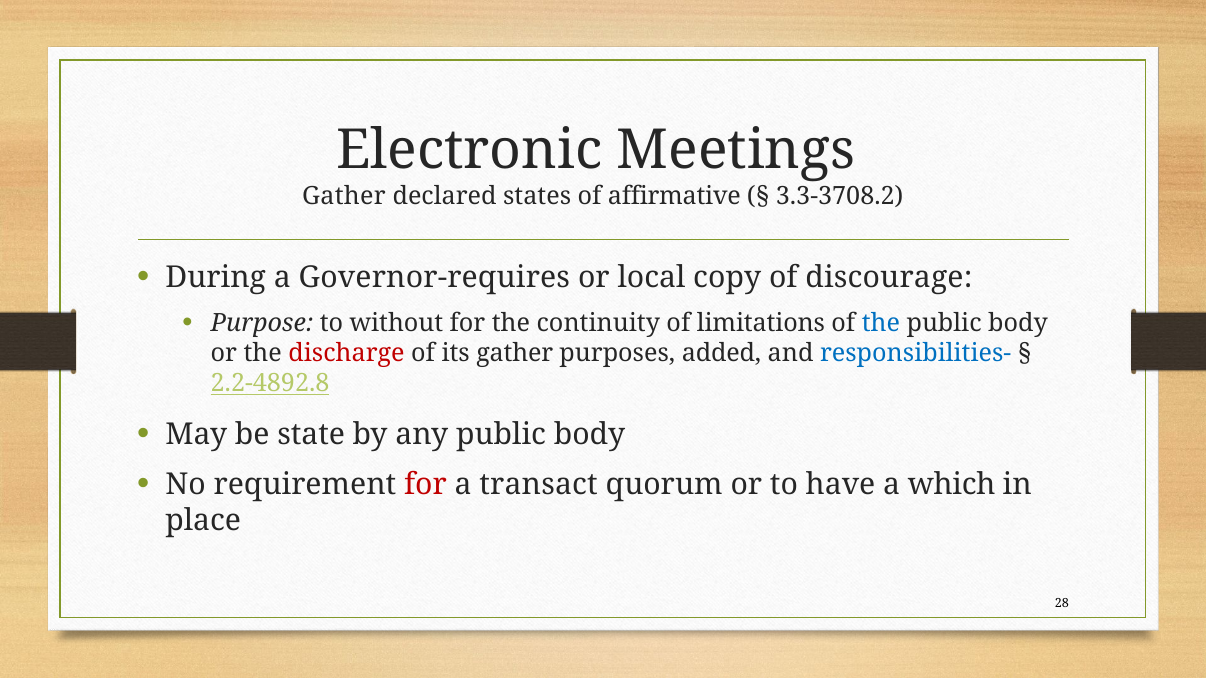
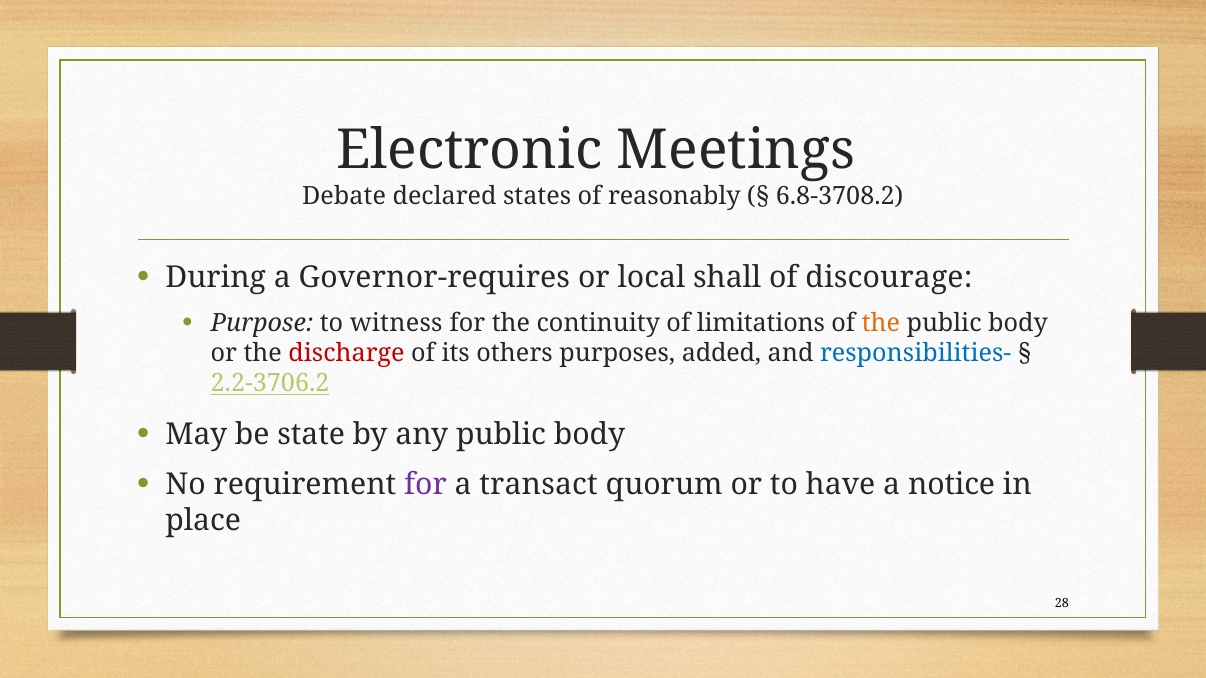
Gather: Gather -> Debate (344, 197)
affirmative: affirmative -> reasonably (674, 197)
3.3-3708.2: 3.3-3708.2 -> 6.8-3708.2 (840, 197)
copy: copy -> shall (727, 278)
without: without -> witness (396, 323)
the colour: blue -> orange (881, 323)
its gather: gather -> others (515, 353)
2.2-4892.8: 2.2-4892.8 -> 2.2-3706.2 (270, 383)
for colour: red -> purple (425, 484)
which: which -> notice (952, 484)
